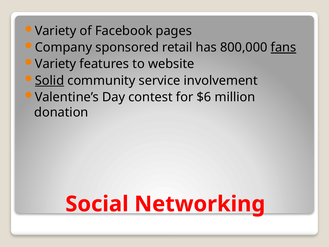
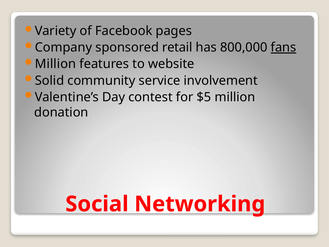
Variety: Variety -> Million (55, 64)
Solid underline: present -> none (50, 80)
$6: $6 -> $5 (204, 97)
